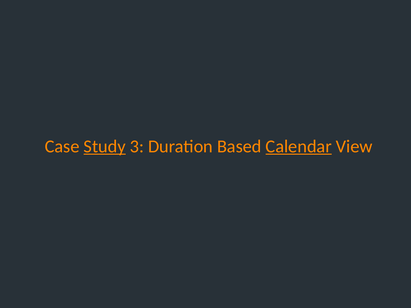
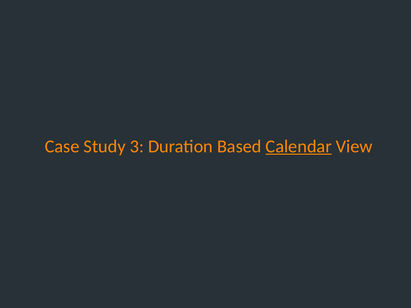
Study underline: present -> none (105, 147)
